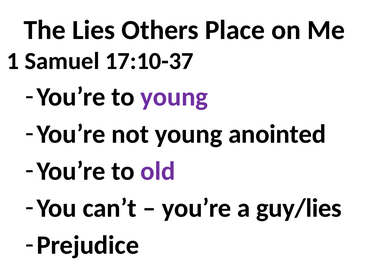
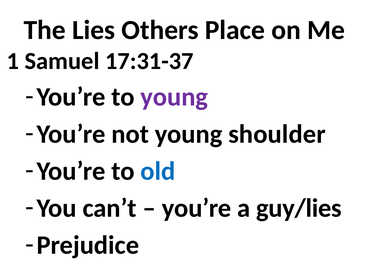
17:10-37: 17:10-37 -> 17:31-37 (149, 61)
anointed: anointed -> shoulder (277, 134)
old colour: purple -> blue (158, 171)
